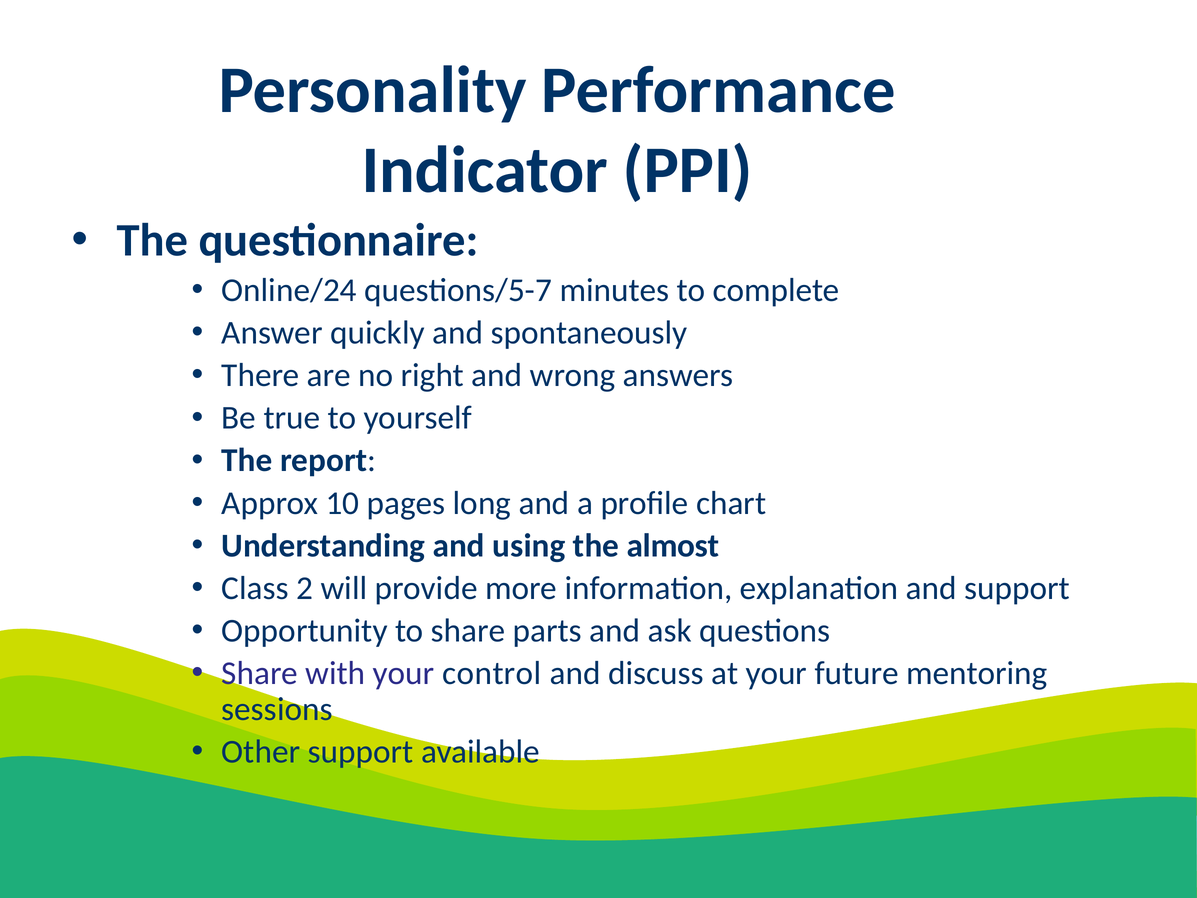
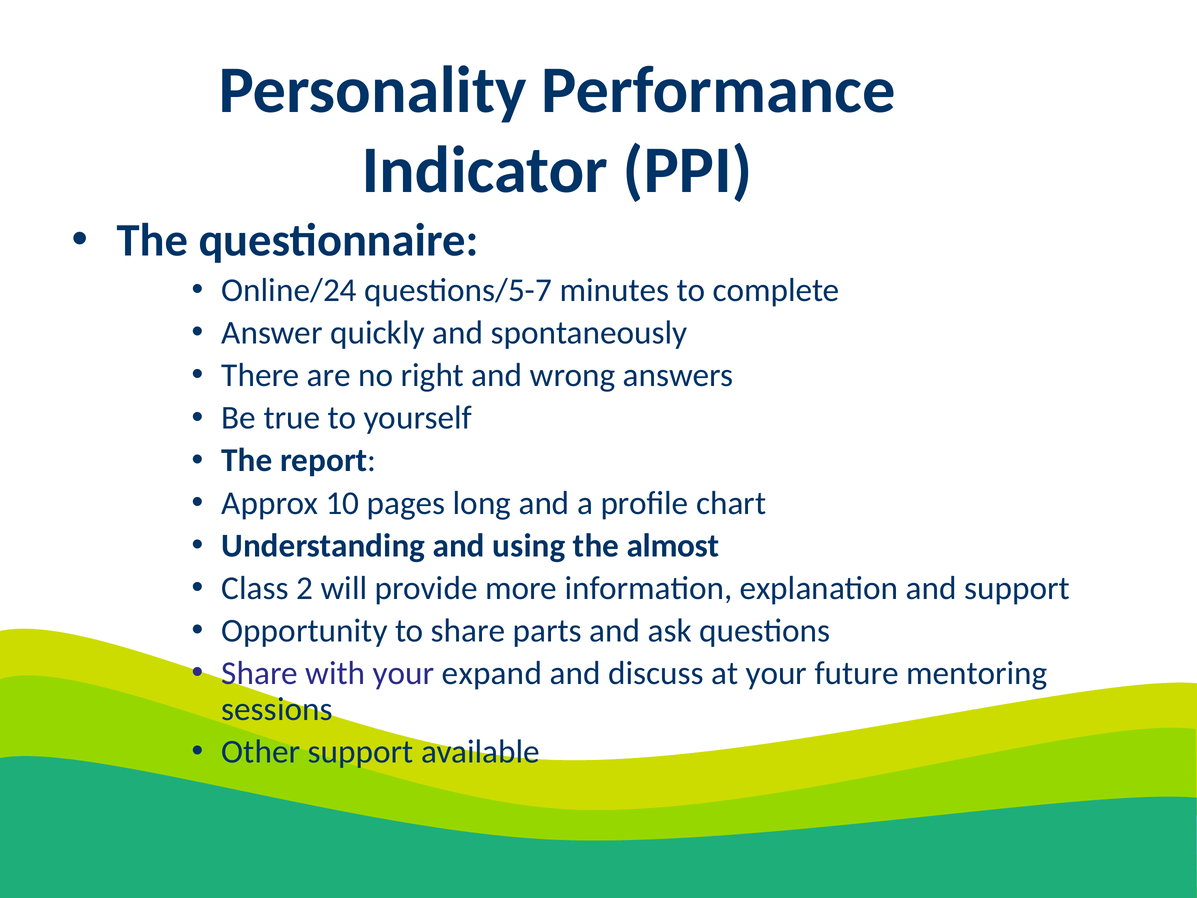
control: control -> expand (492, 673)
